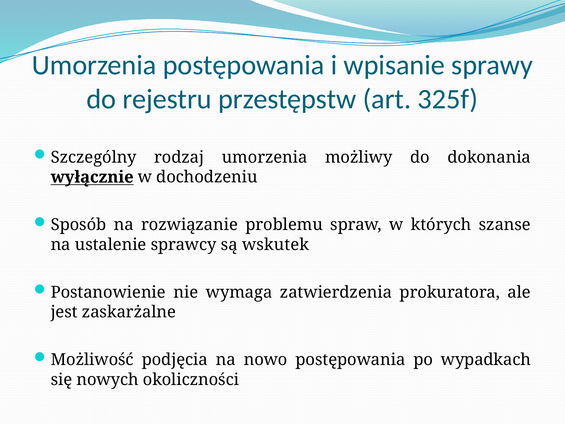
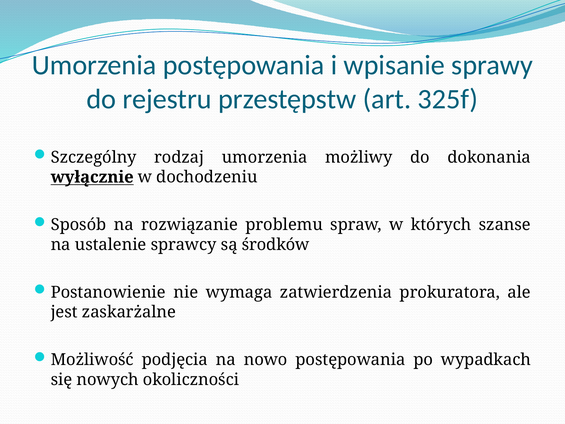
wskutek: wskutek -> środków (276, 244)
